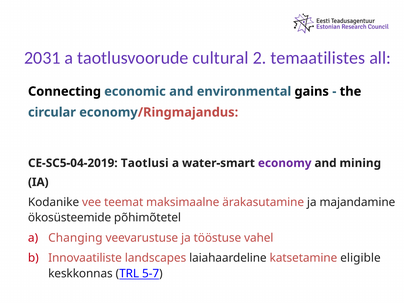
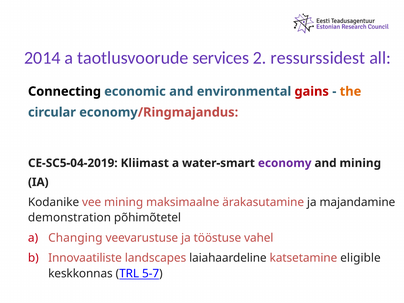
2031: 2031 -> 2014 (42, 58)
cultural: cultural -> services (221, 58)
temaatilistes: temaatilistes -> ressurssidest (318, 58)
gains colour: black -> red (312, 91)
the colour: black -> orange (350, 91)
Taotlusi: Taotlusi -> Kliimast (145, 163)
vee teemat: teemat -> mining (124, 202)
ökosüsteemide: ökosüsteemide -> demonstration (69, 218)
